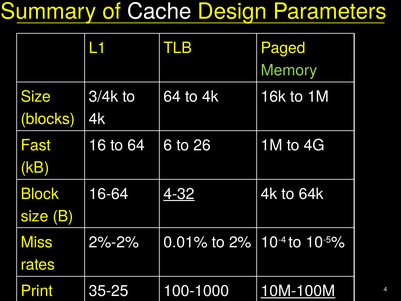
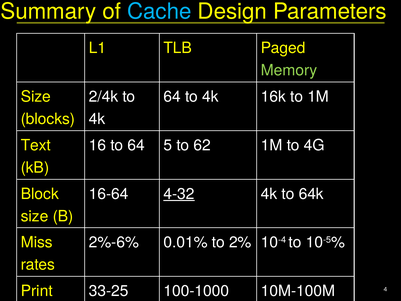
Cache colour: white -> light blue (159, 12)
3/4k: 3/4k -> 2/4k (103, 97)
Fast: Fast -> Text (36, 145)
6: 6 -> 5 (168, 145)
26: 26 -> 62 (202, 145)
2%-2%: 2%-2% -> 2%-6% (114, 242)
35-25: 35-25 -> 33-25 (109, 291)
10M-100M underline: present -> none (298, 291)
